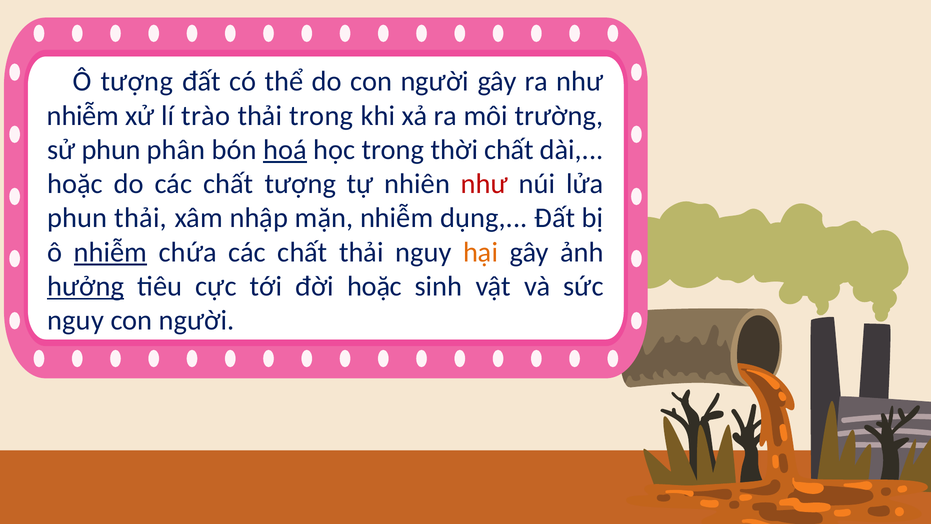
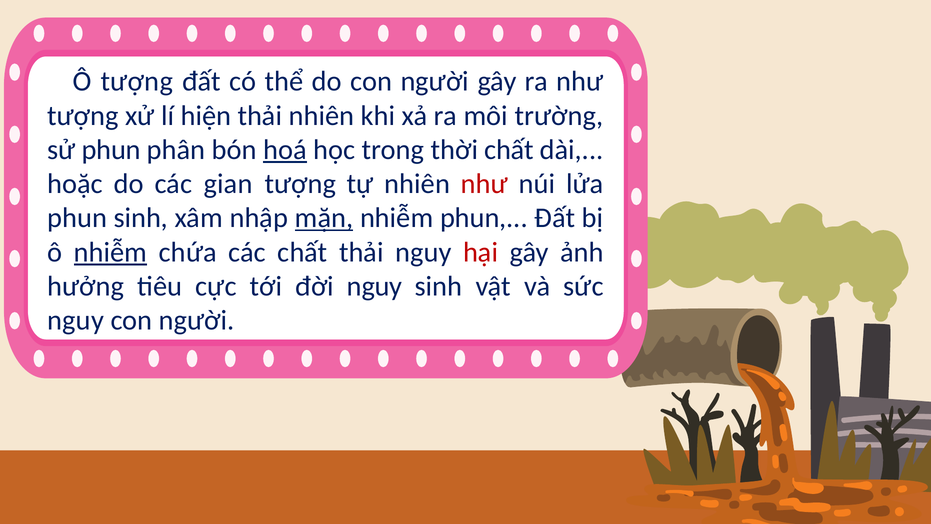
nhiễm: nhiễm -> tượng (83, 116)
trào: trào -> hiện (206, 116)
thải trong: trong -> nhiên (321, 116)
do các chất: chất -> gian (228, 184)
phun thải: thải -> sinh (141, 218)
mặn underline: none -> present (324, 218)
nhiễm dụng: dụng -> phun (484, 218)
hại colour: orange -> red (481, 252)
hưởng underline: present -> none (86, 286)
đời hoặc: hoặc -> nguy (375, 286)
